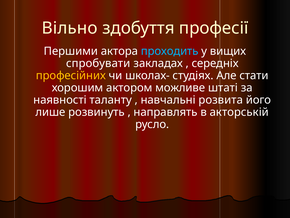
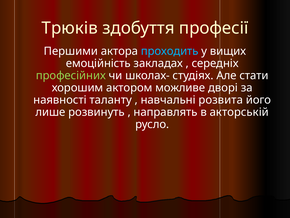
Вільно: Вільно -> Трюків (70, 28)
спробувати: спробувати -> емоційність (98, 63)
професійних colour: yellow -> light green (71, 75)
штаті: штаті -> дворі (223, 88)
